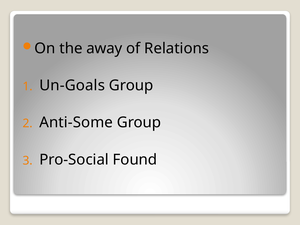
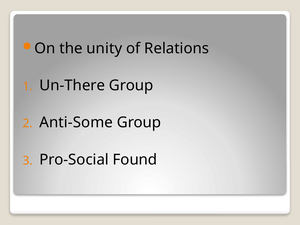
away: away -> unity (104, 48)
Un-Goals: Un-Goals -> Un-There (72, 85)
